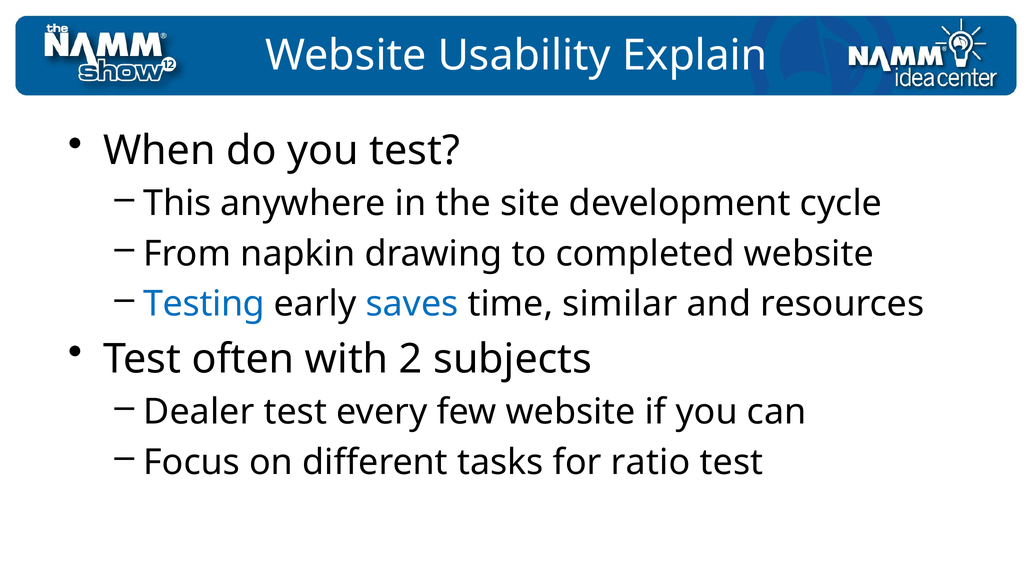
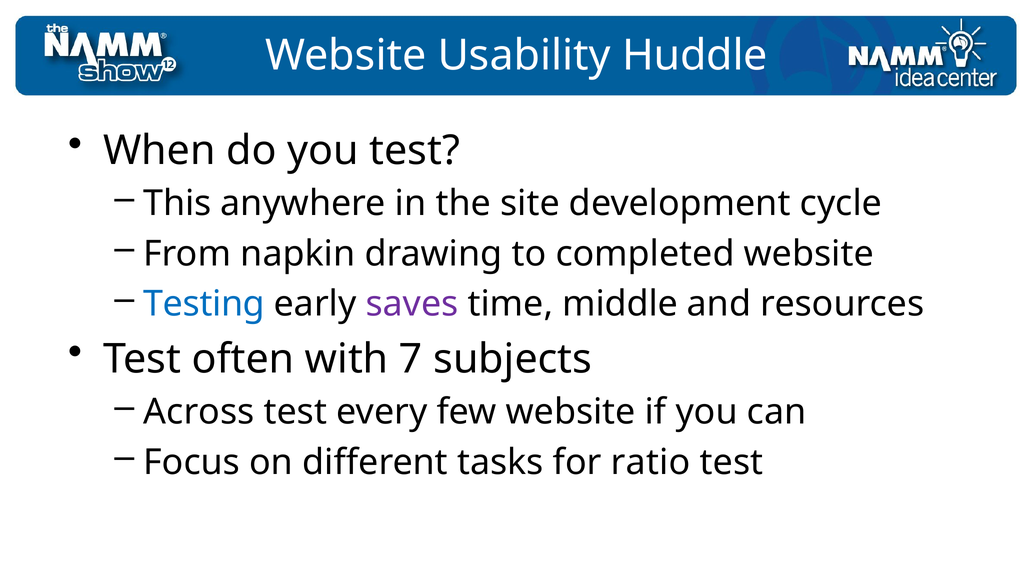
Explain: Explain -> Huddle (695, 55)
saves colour: blue -> purple (412, 304)
similar: similar -> middle (620, 304)
2: 2 -> 7 (411, 359)
Dealer: Dealer -> Across (199, 412)
